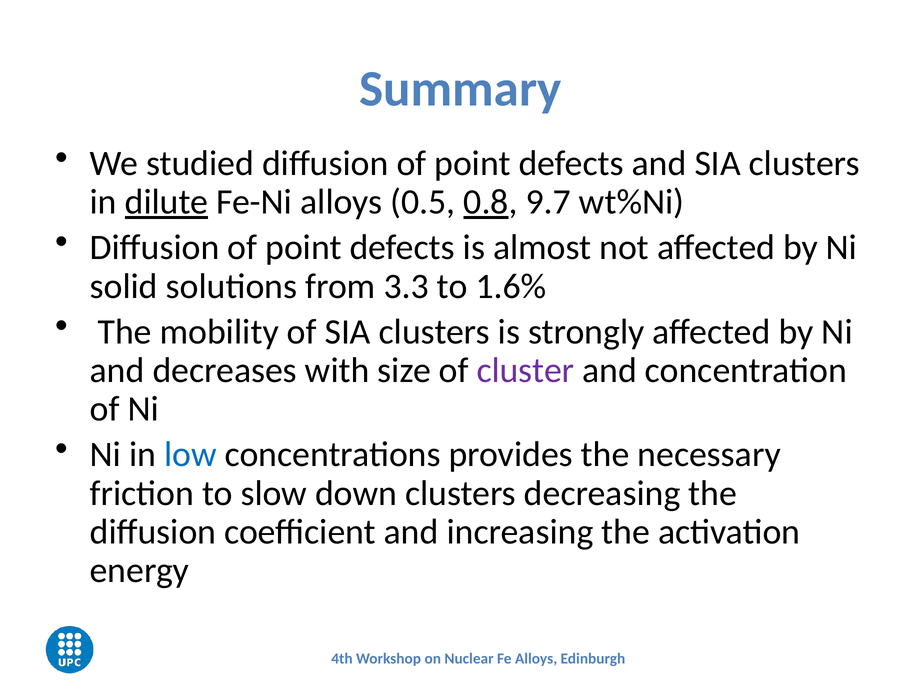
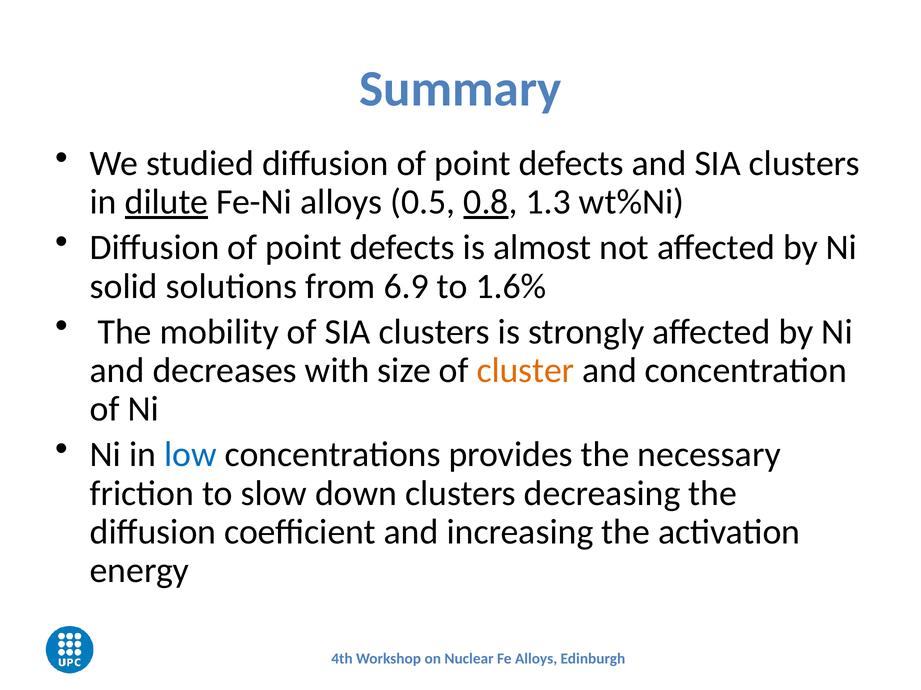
9.7: 9.7 -> 1.3 (548, 202)
3.3: 3.3 -> 6.9 (406, 287)
cluster colour: purple -> orange (526, 371)
